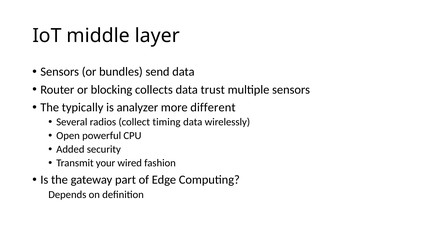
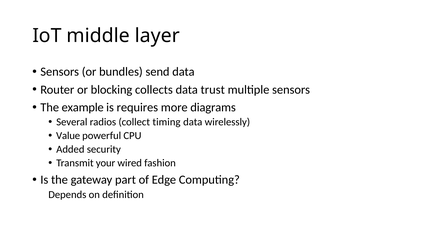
typically: typically -> example (83, 107)
analyzer: analyzer -> requires (137, 107)
different: different -> diagrams (213, 107)
Open: Open -> Value (68, 136)
